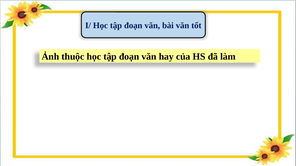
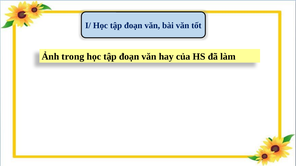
thuộc: thuộc -> trong (73, 57)
